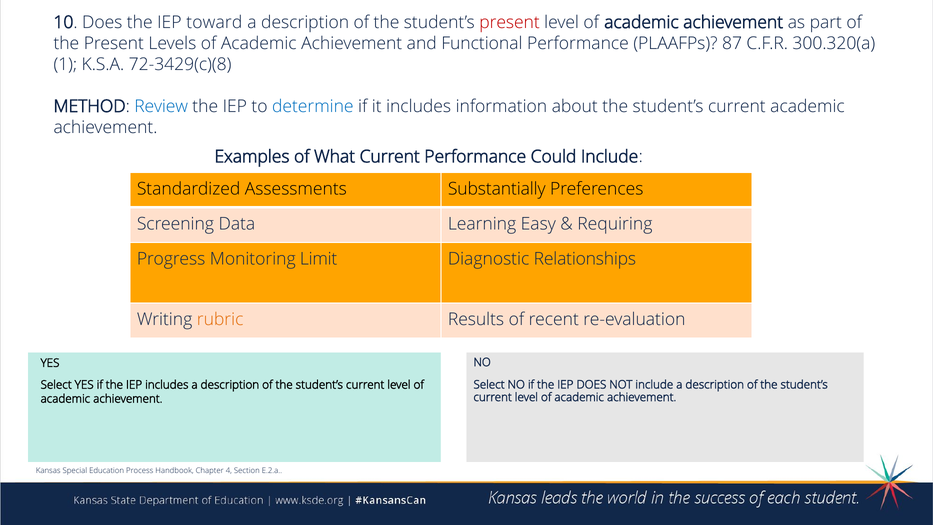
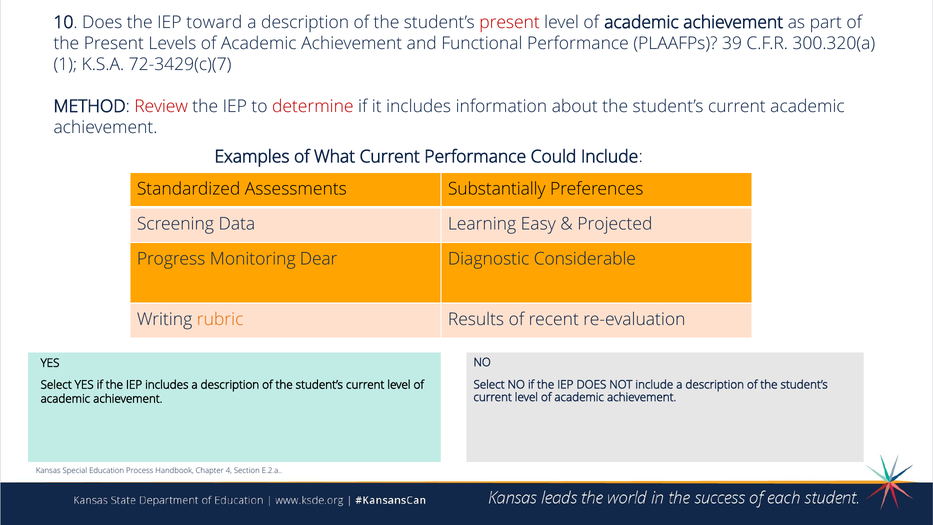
87: 87 -> 39 (732, 43)
72-3429(c)(8: 72-3429(c)(8 -> 72-3429(c)(7 (180, 64)
Review colour: blue -> red (161, 106)
determine colour: blue -> red (313, 106)
Requiring: Requiring -> Projected (615, 224)
Limit: Limit -> Dear (319, 259)
Relationships: Relationships -> Considerable (585, 259)
